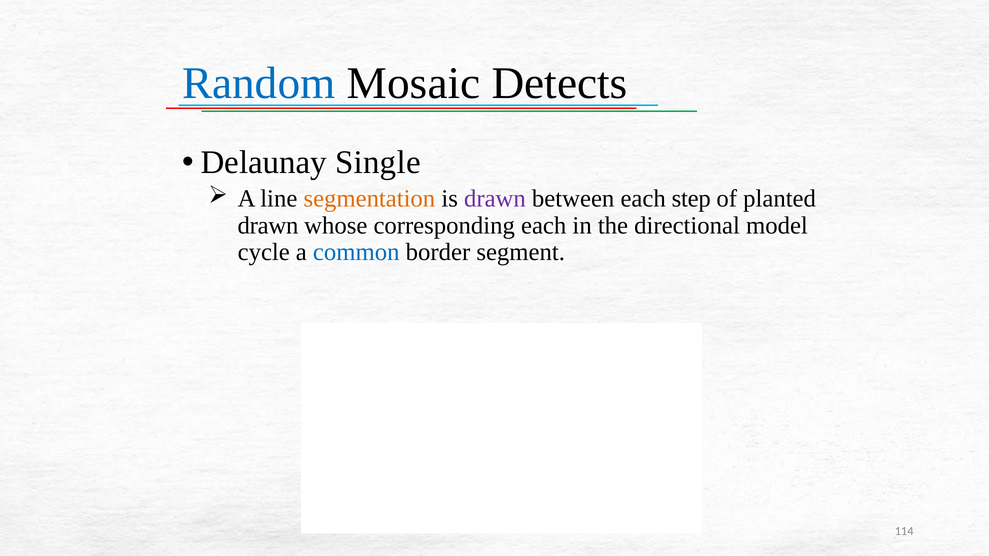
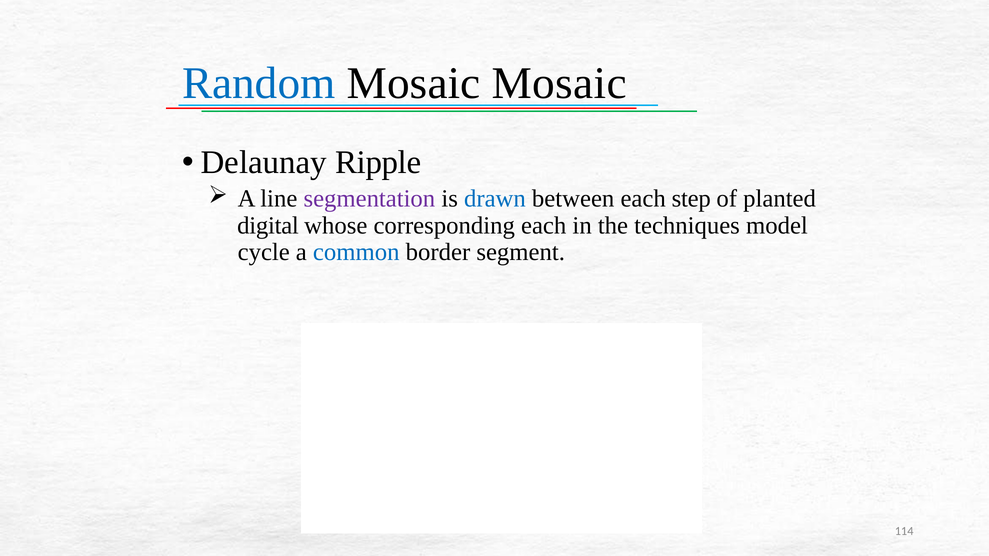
Mosaic Detects: Detects -> Mosaic (559, 83)
Single: Single -> Ripple (378, 162)
segmentation colour: orange -> purple (369, 199)
drawn colour: purple -> blue (495, 199)
drawn: drawn -> digital (268, 225)
directional: directional -> techniques (687, 225)
